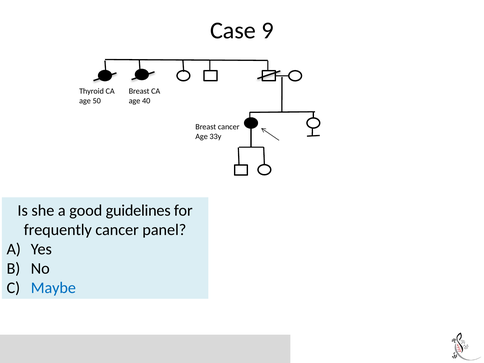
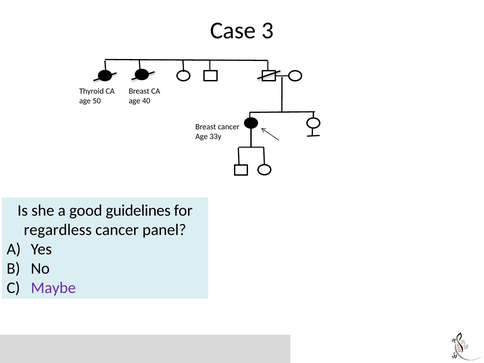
9: 9 -> 3 (268, 30)
frequently: frequently -> regardless (58, 230)
Maybe colour: blue -> purple (53, 288)
